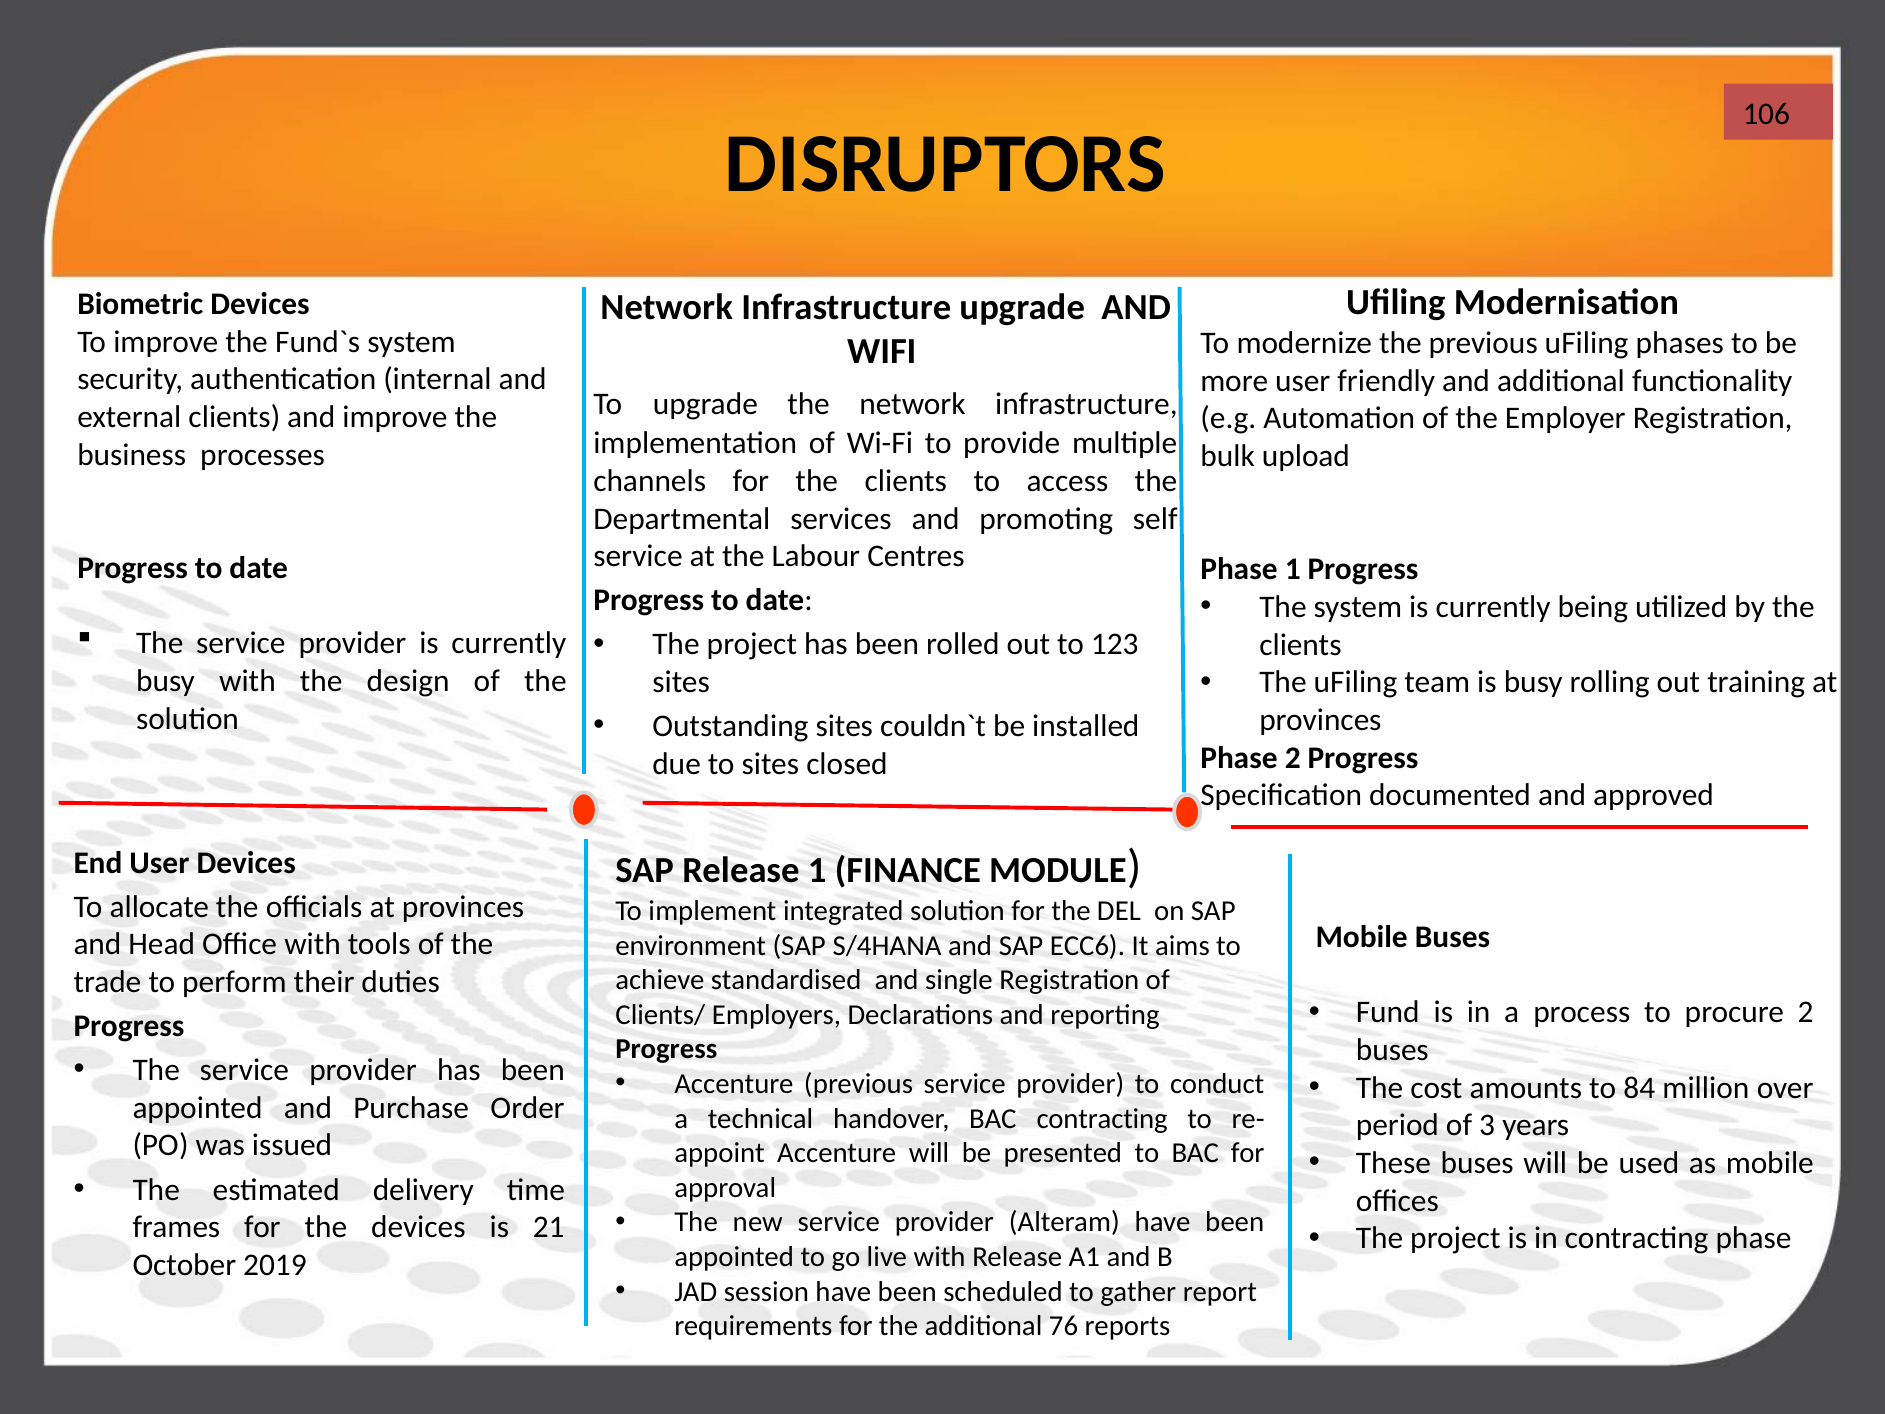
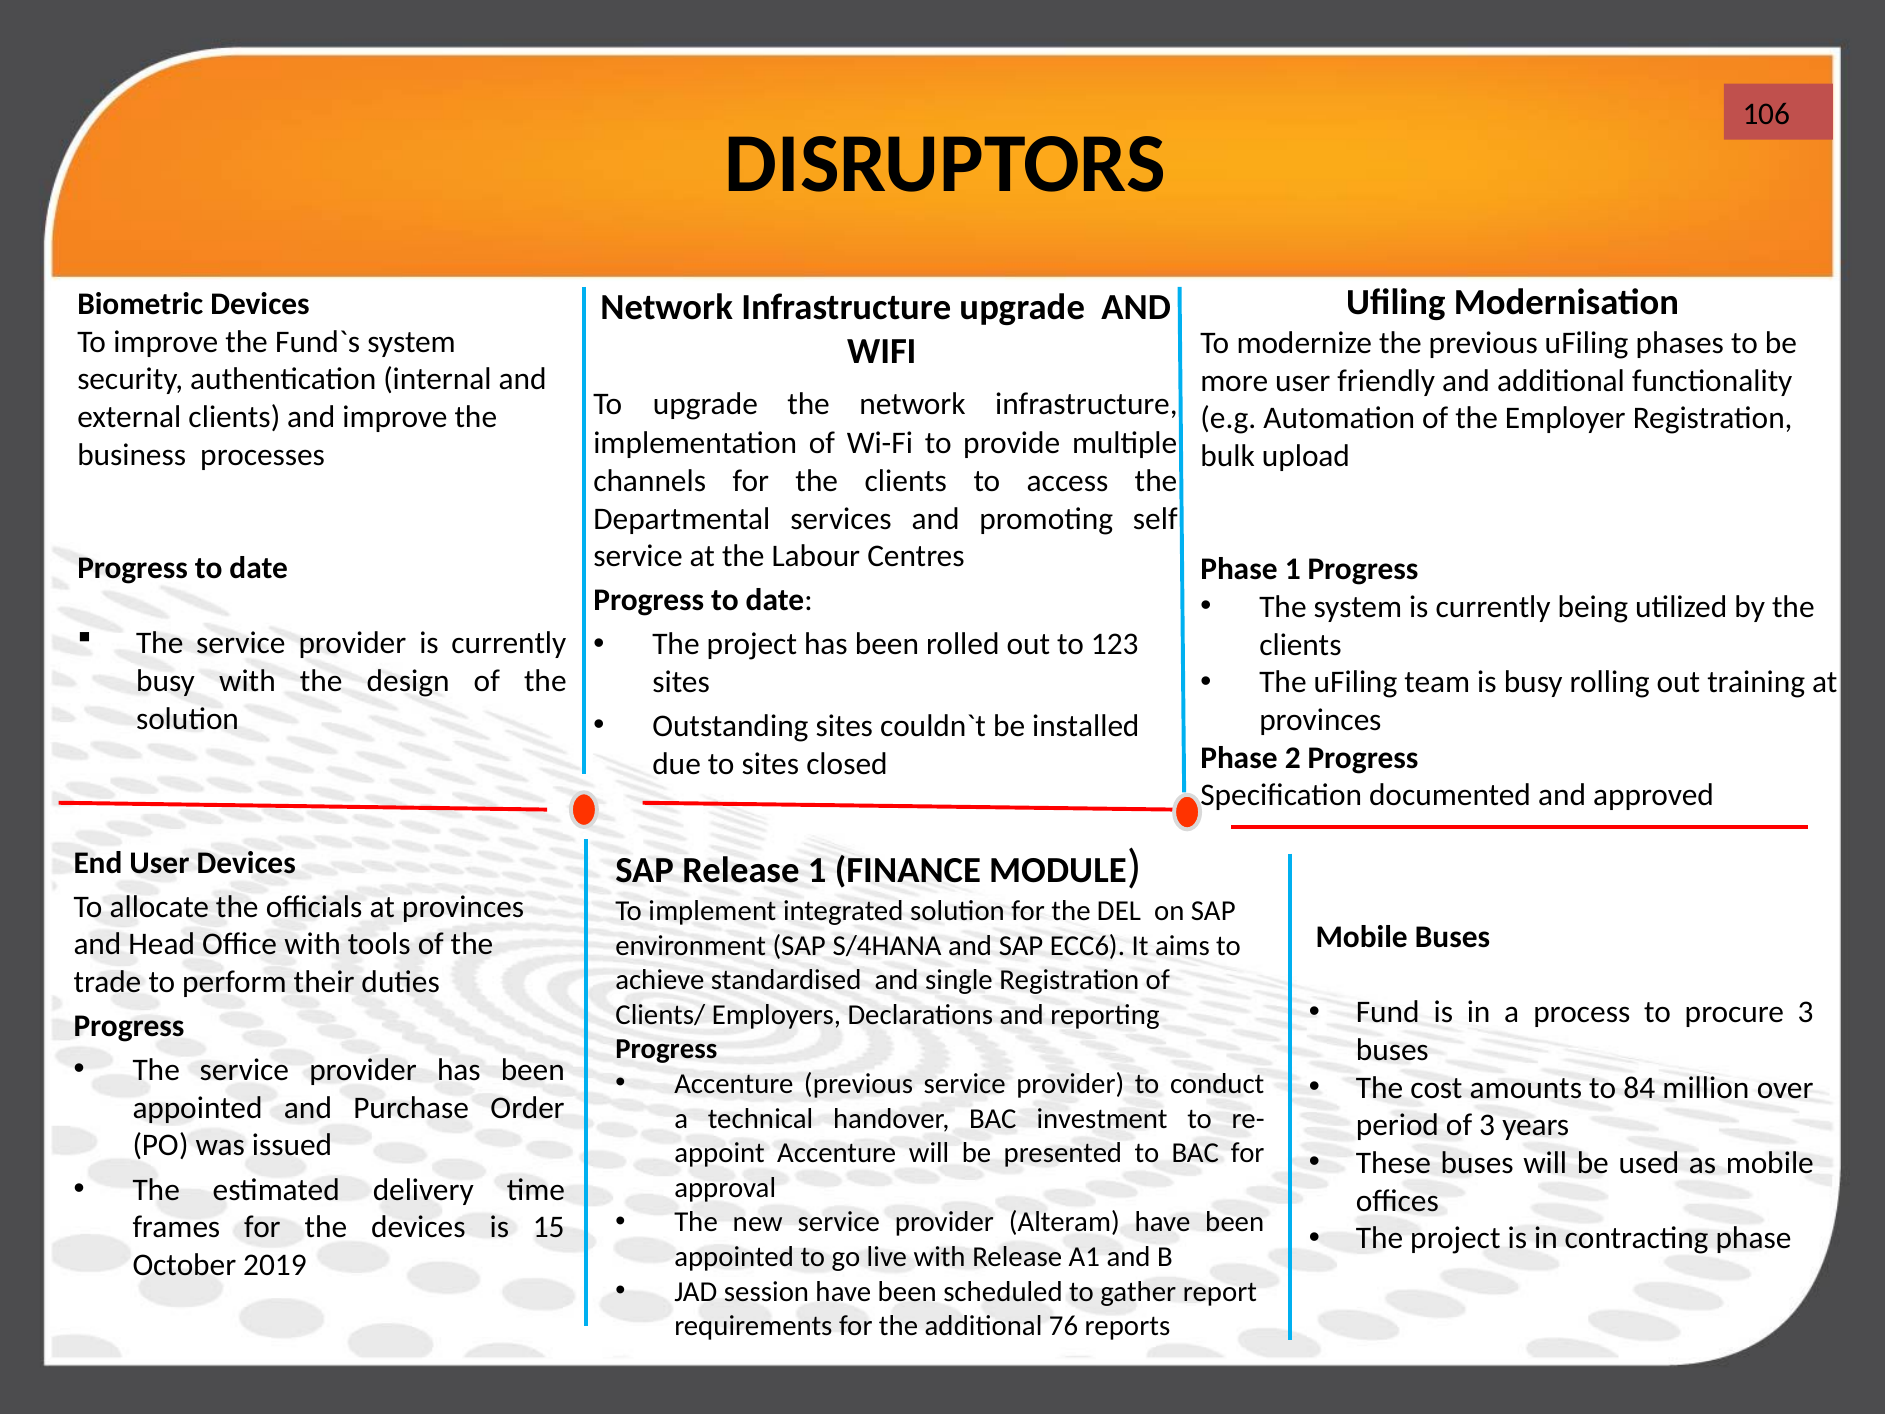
procure 2: 2 -> 3 (1806, 1012)
BAC contracting: contracting -> investment (1102, 1118)
21: 21 -> 15 (549, 1227)
